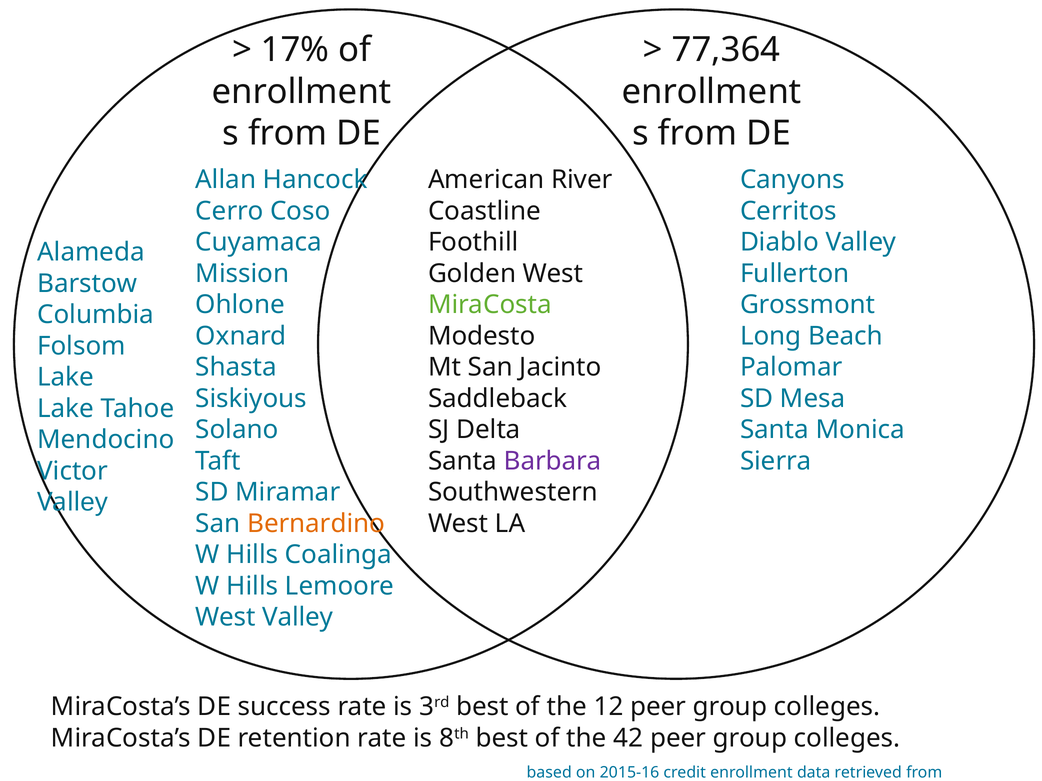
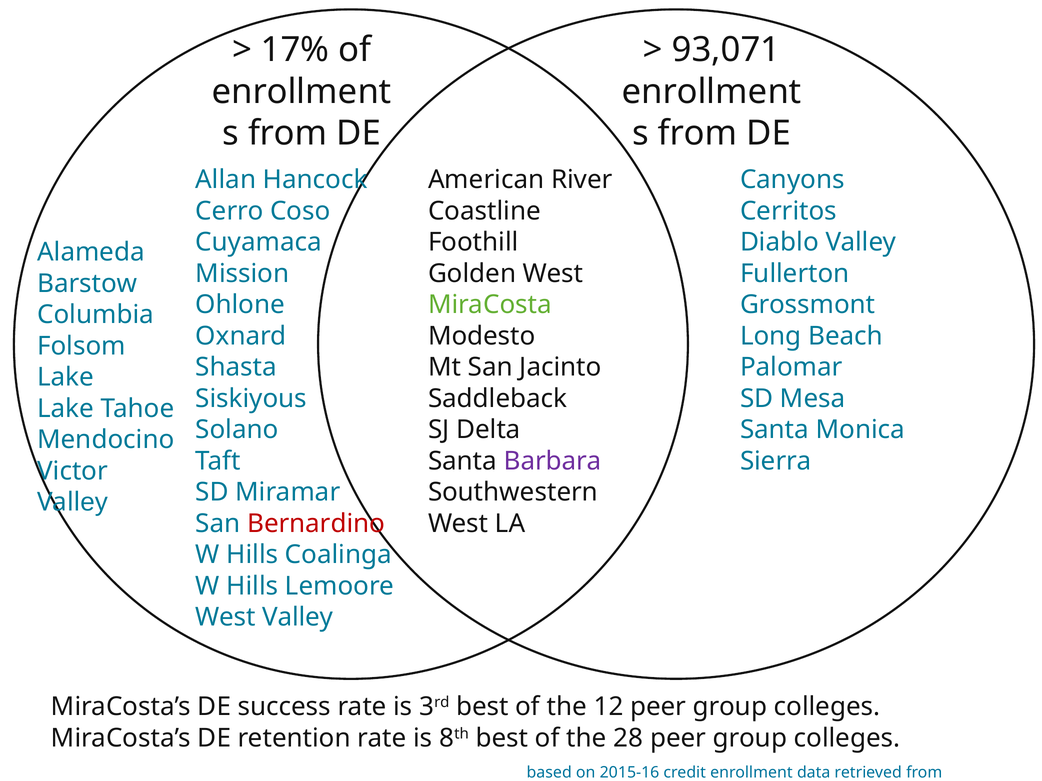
77,364: 77,364 -> 93,071 (726, 50)
Bernardino colour: orange -> red (316, 524)
42: 42 -> 28 (628, 738)
